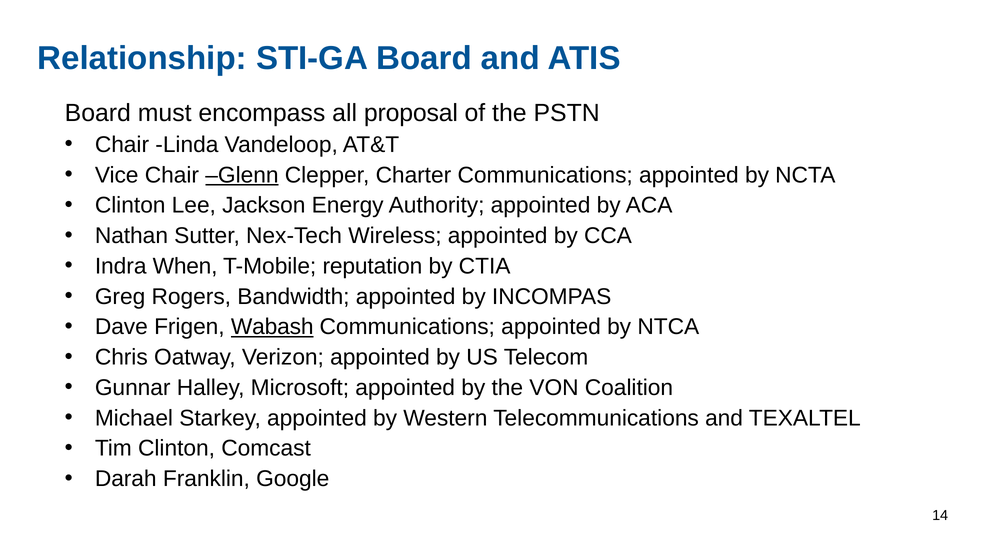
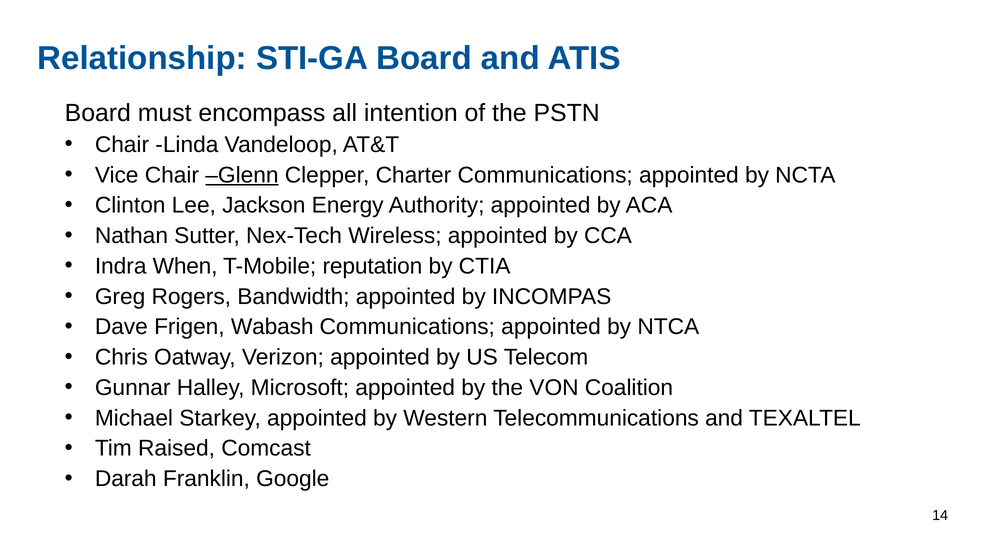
proposal: proposal -> intention (411, 113)
Wabash underline: present -> none (272, 327)
Tim Clinton: Clinton -> Raised (177, 449)
